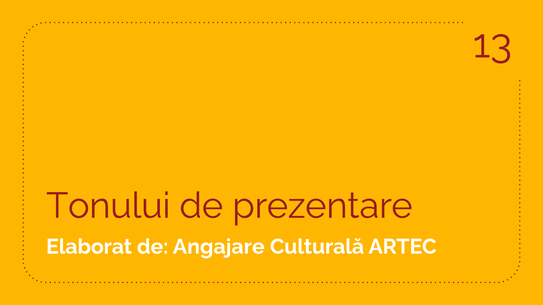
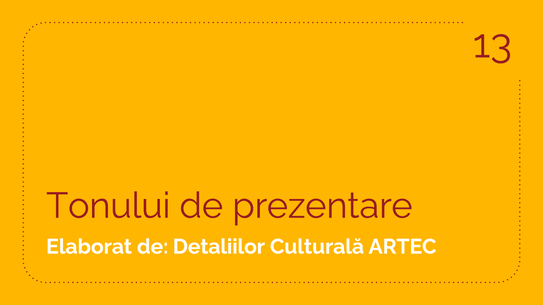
Angajare: Angajare -> Detaliilor (219, 247)
